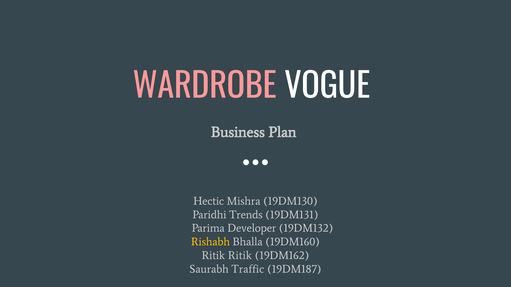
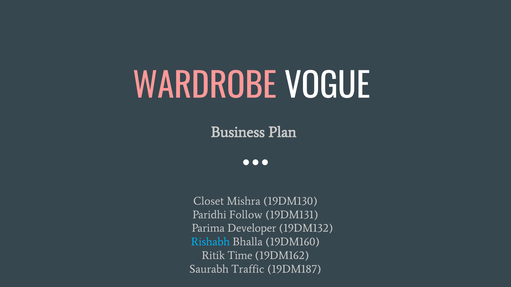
Hectic: Hectic -> Closet (209, 201)
Trends: Trends -> Follow (246, 215)
Rishabh colour: yellow -> light blue (210, 242)
Ritik Ritik: Ritik -> Time (240, 256)
